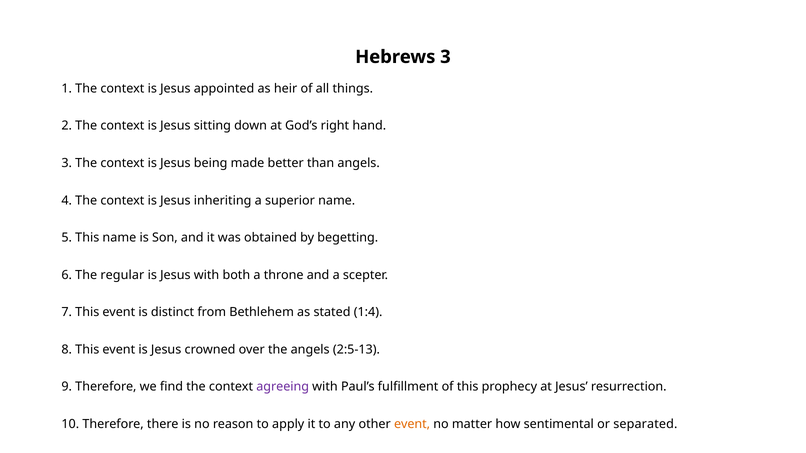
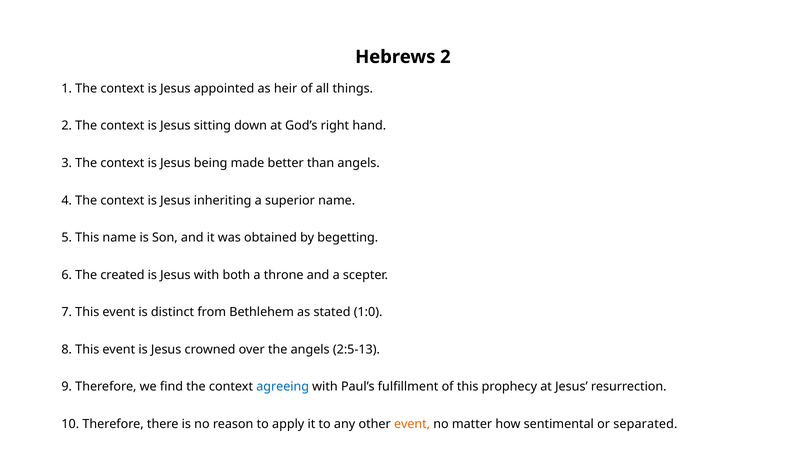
Hebrews 3: 3 -> 2 (445, 57)
regular: regular -> created (122, 275)
1:4: 1:4 -> 1:0 (368, 312)
agreeing colour: purple -> blue (283, 387)
